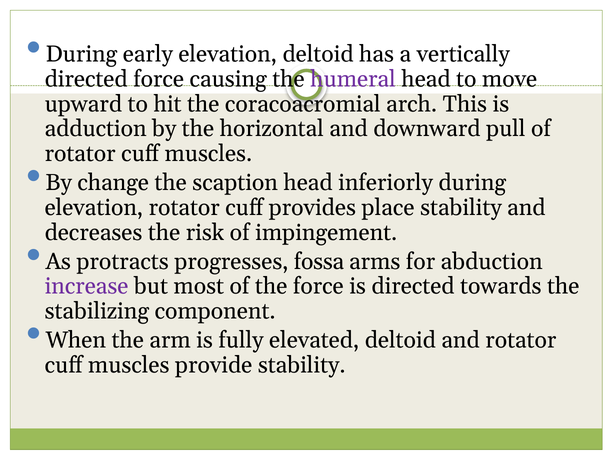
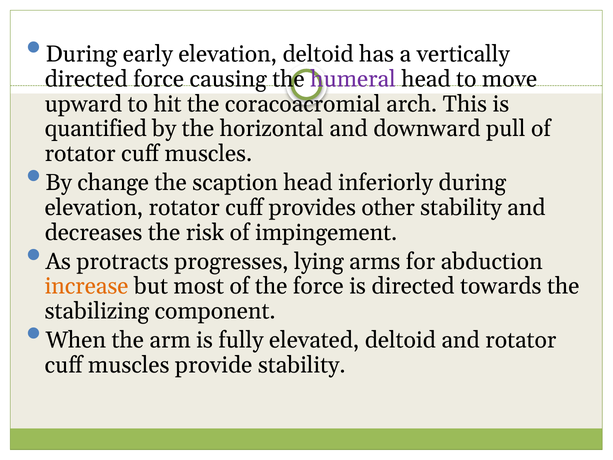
adduction: adduction -> quantified (96, 129)
place: place -> other (388, 207)
fossa: fossa -> lying (319, 261)
increase colour: purple -> orange (87, 286)
